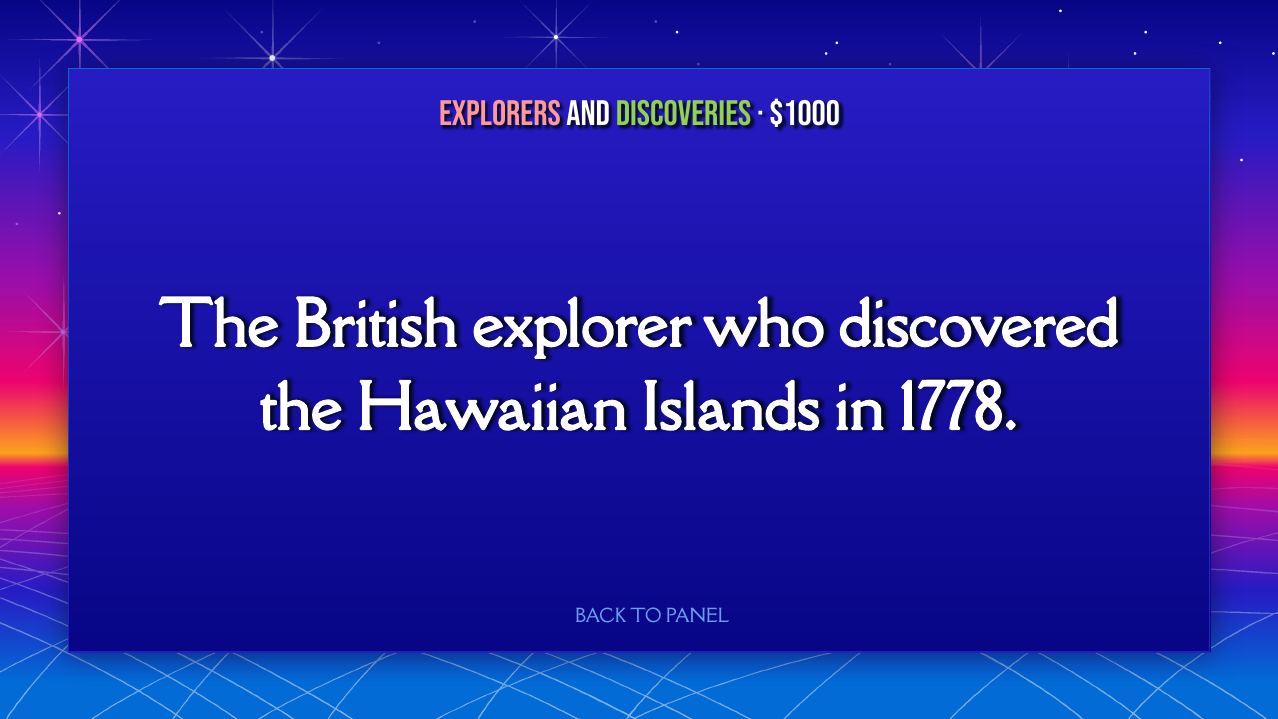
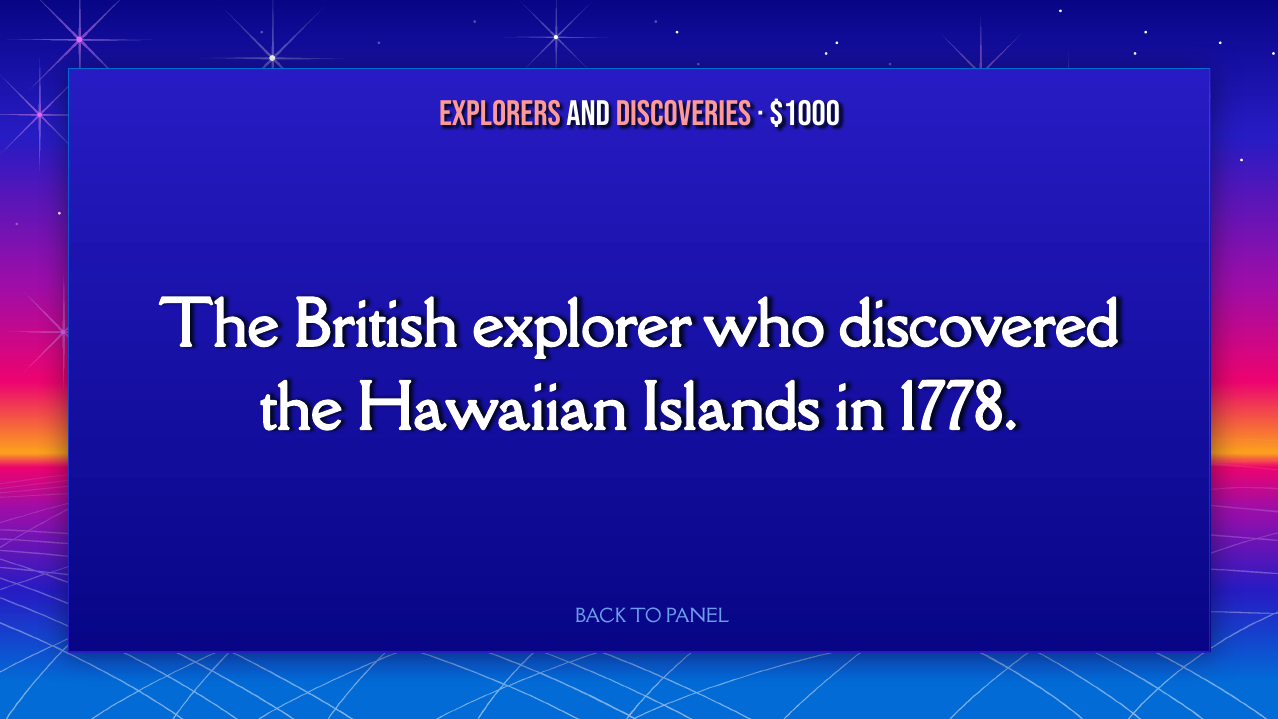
Discoveries colour: light green -> pink (684, 113)
